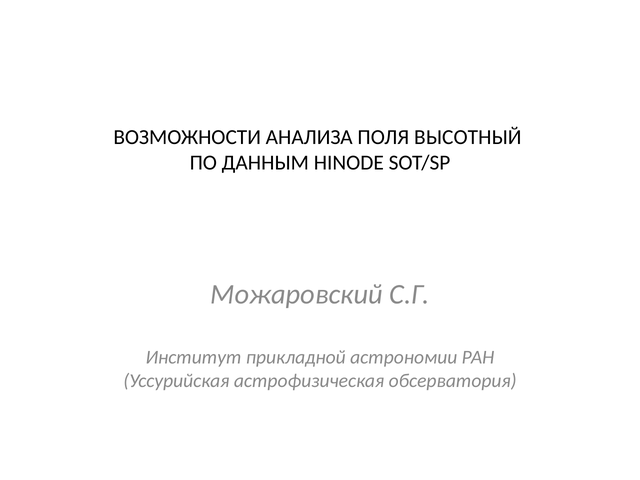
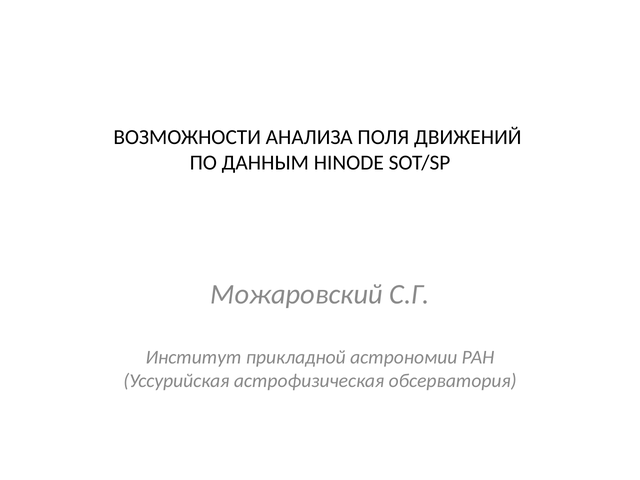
ВЫСОТНЫЙ: ВЫСОТНЫЙ -> ДВИЖЕНИЙ (468, 137)
